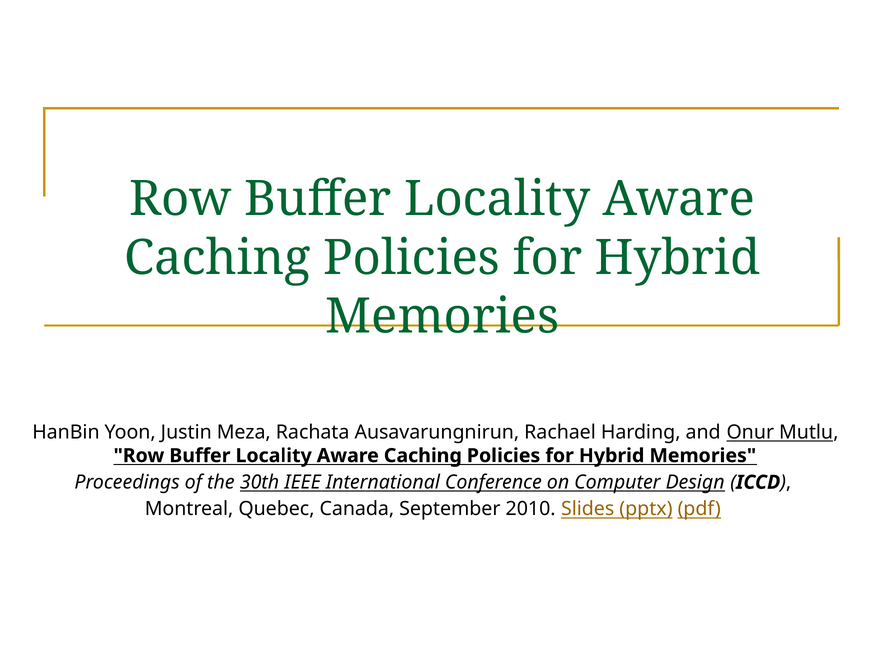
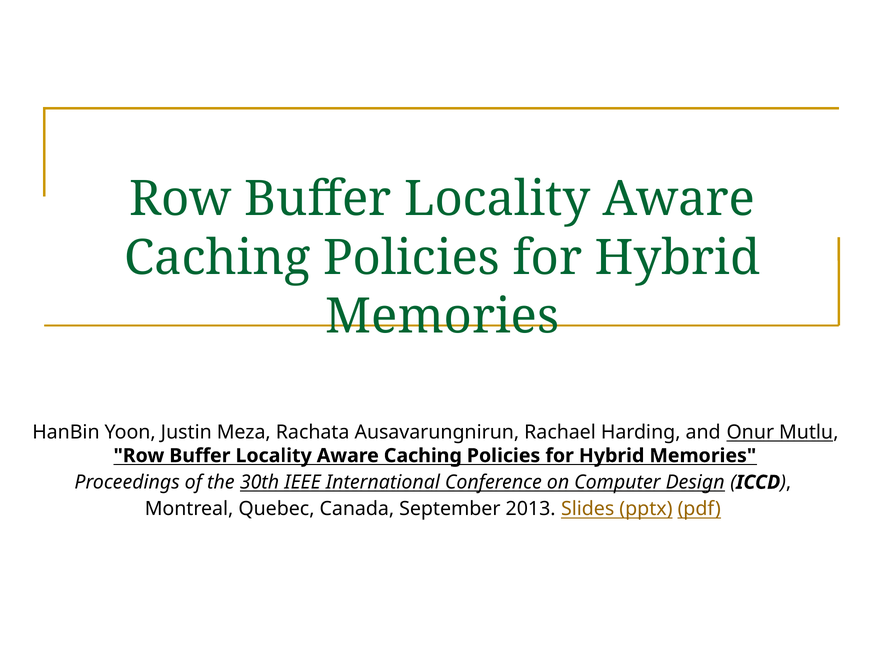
2010: 2010 -> 2013 (531, 509)
